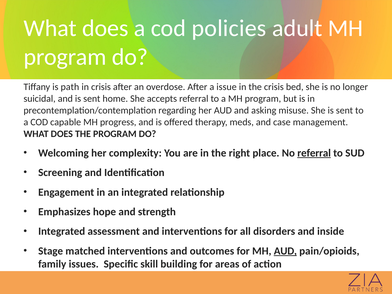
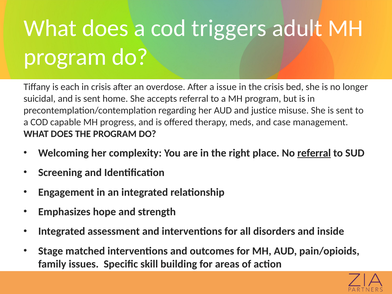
policies: policies -> triggers (229, 28)
path: path -> each (70, 87)
asking: asking -> justice (264, 110)
AUD underline: present -> none (285, 251)
